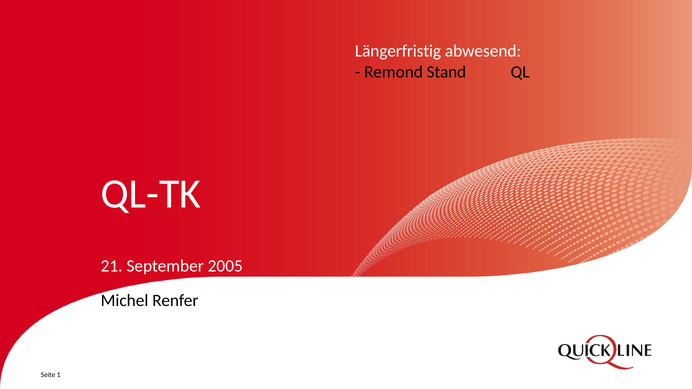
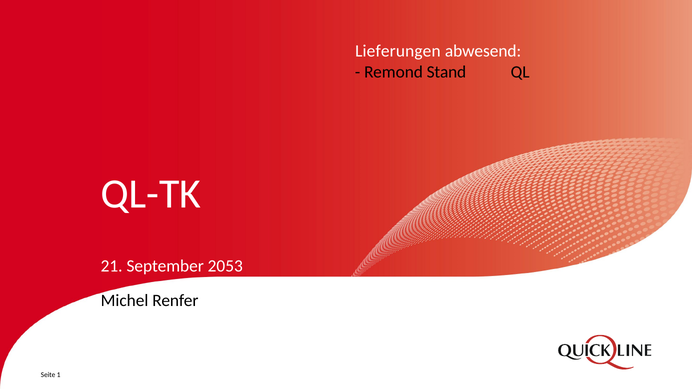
Längerfristig: Längerfristig -> Lieferungen (398, 51)
2005: 2005 -> 2053 (225, 266)
